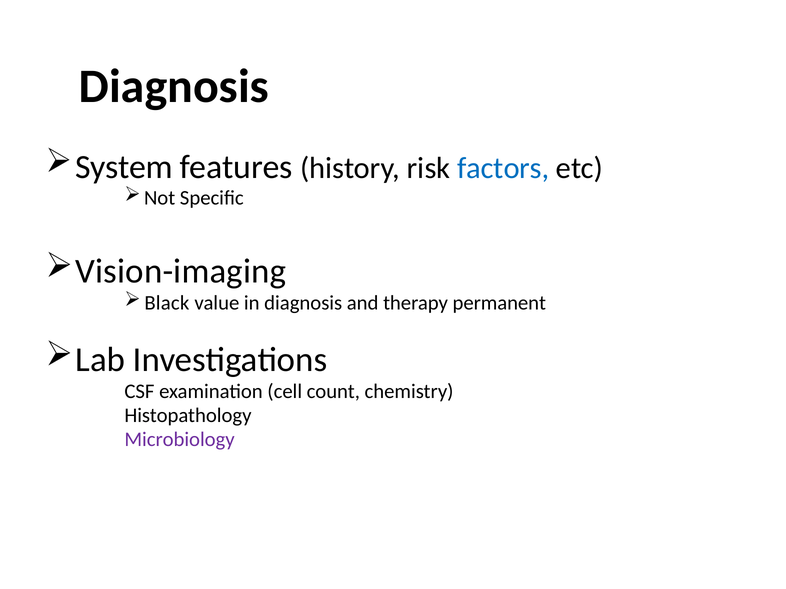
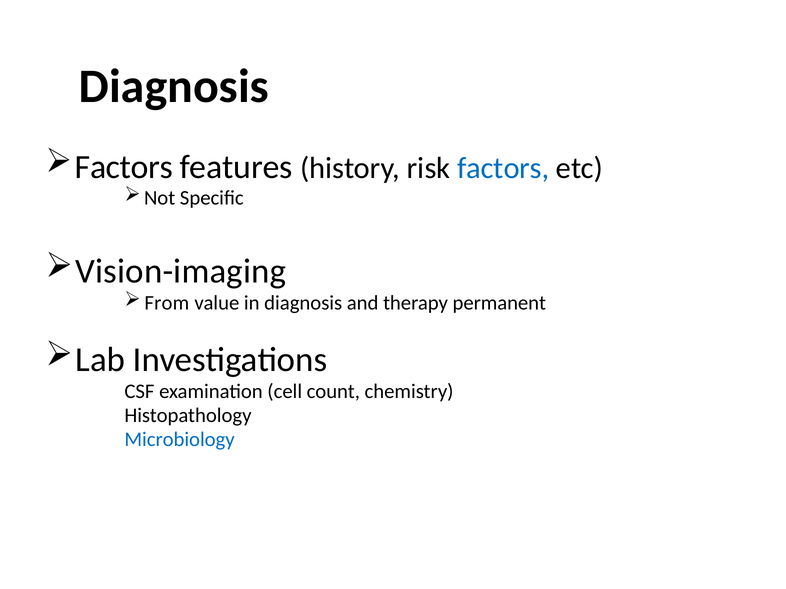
System: System -> Factors (124, 167)
Black: Black -> From (167, 303)
Microbiology colour: purple -> blue (180, 440)
